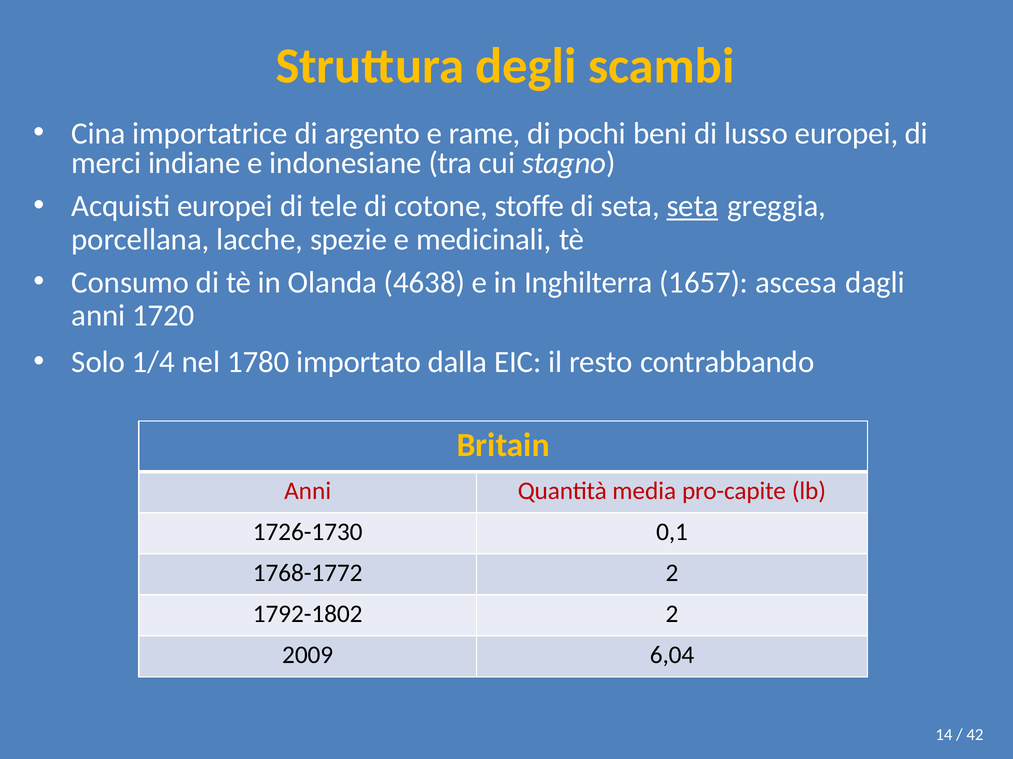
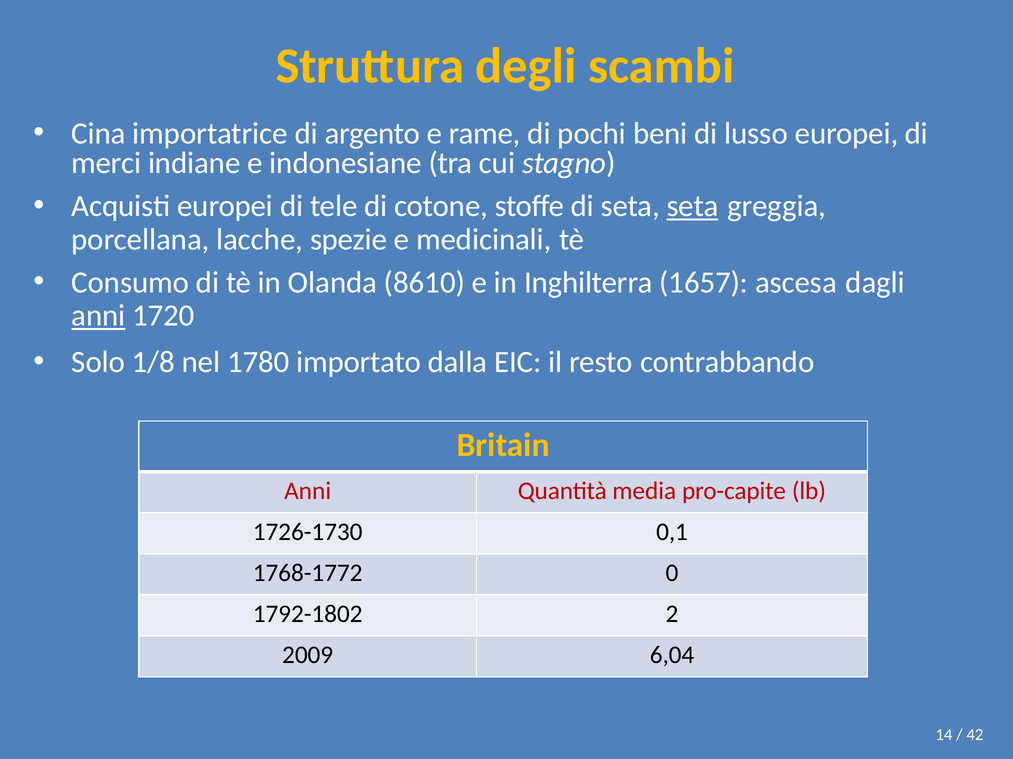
4638: 4638 -> 8610 (425, 283)
anni underline: none -> present (98, 316)
1/4: 1/4 -> 1/8 (153, 363)
1768-1772 2: 2 -> 0 (672, 574)
